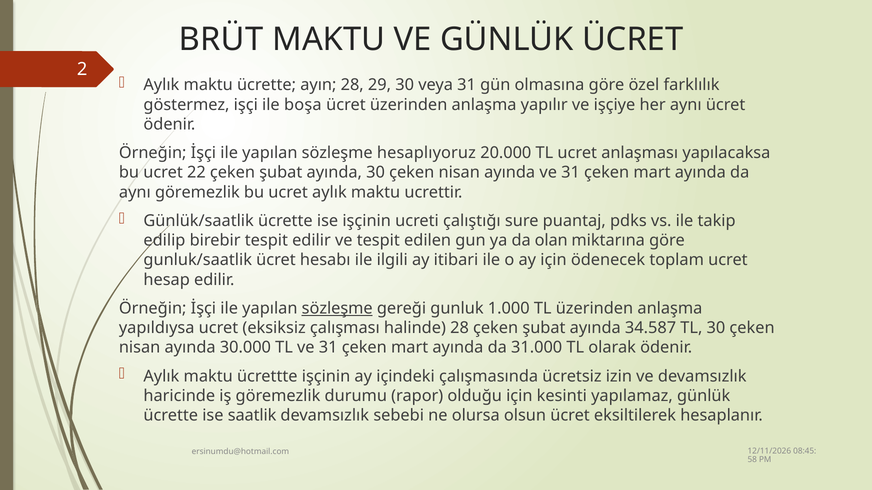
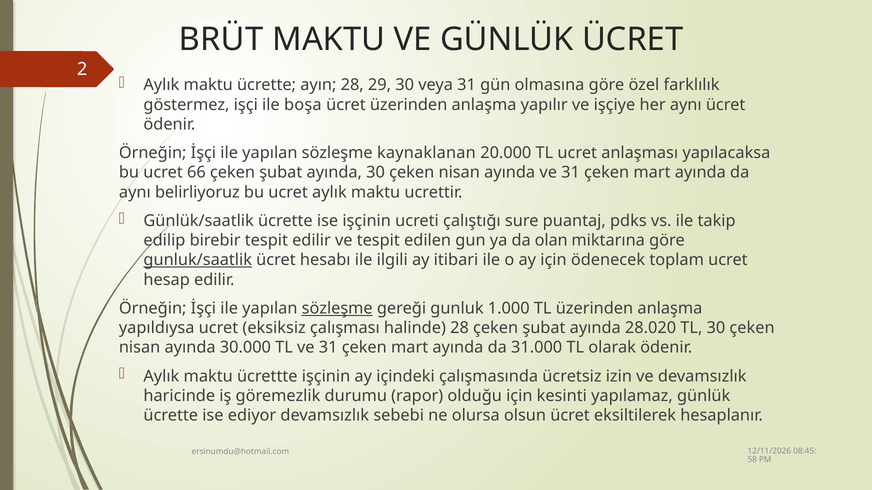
hesaplıyoruz: hesaplıyoruz -> kaynaklanan (426, 153)
22: 22 -> 66 (196, 173)
aynı göremezlik: göremezlik -> belirliyoruz (197, 192)
gunluk/saatlik underline: none -> present (198, 260)
34.587: 34.587 -> 28.020 (651, 328)
saatlik: saatlik -> ediyor (252, 416)
